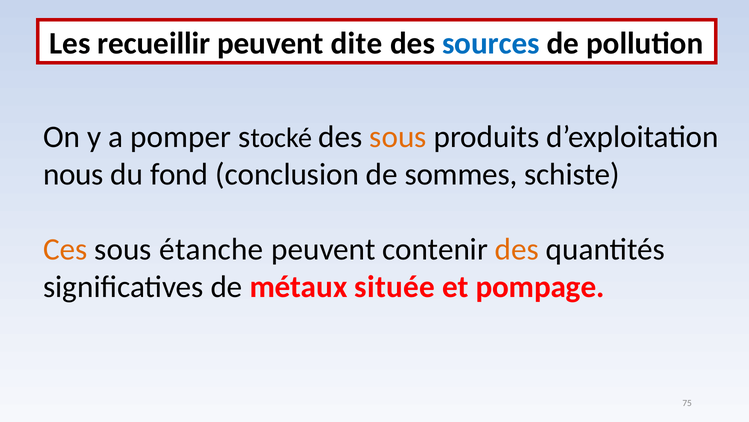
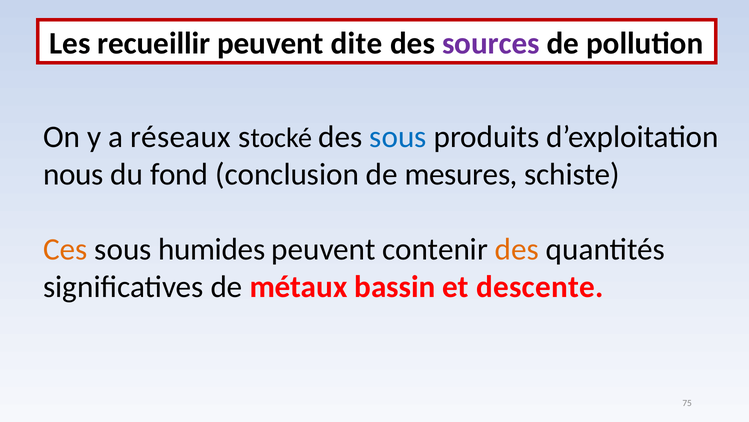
sources colour: blue -> purple (491, 43)
pomper: pomper -> réseaux (181, 137)
sous colour: orange -> blue (398, 137)
sommes: sommes -> mesures (461, 174)
étanche: étanche -> humides (212, 249)
située: située -> bassin (395, 287)
pompage: pompage -> descente (540, 287)
